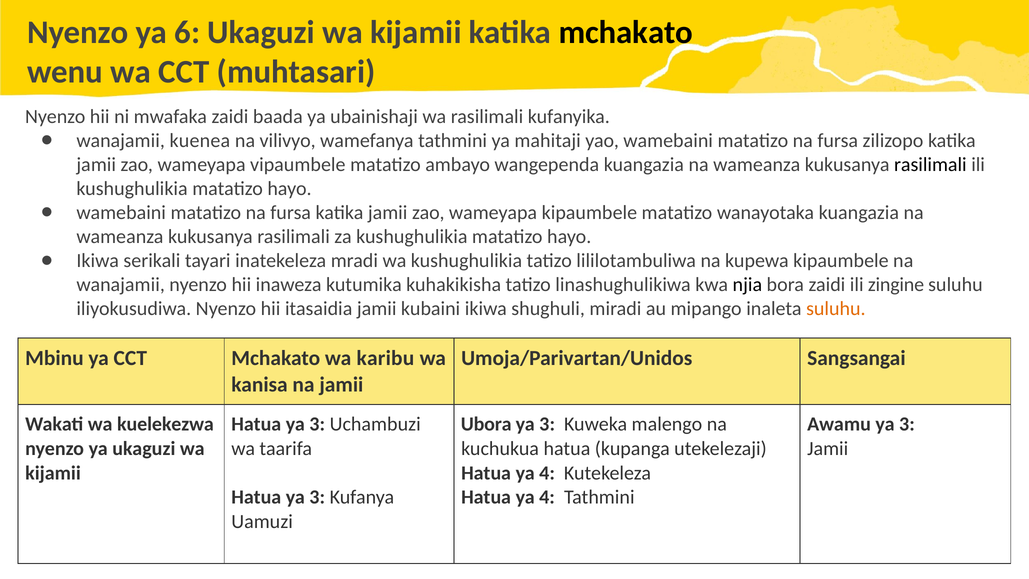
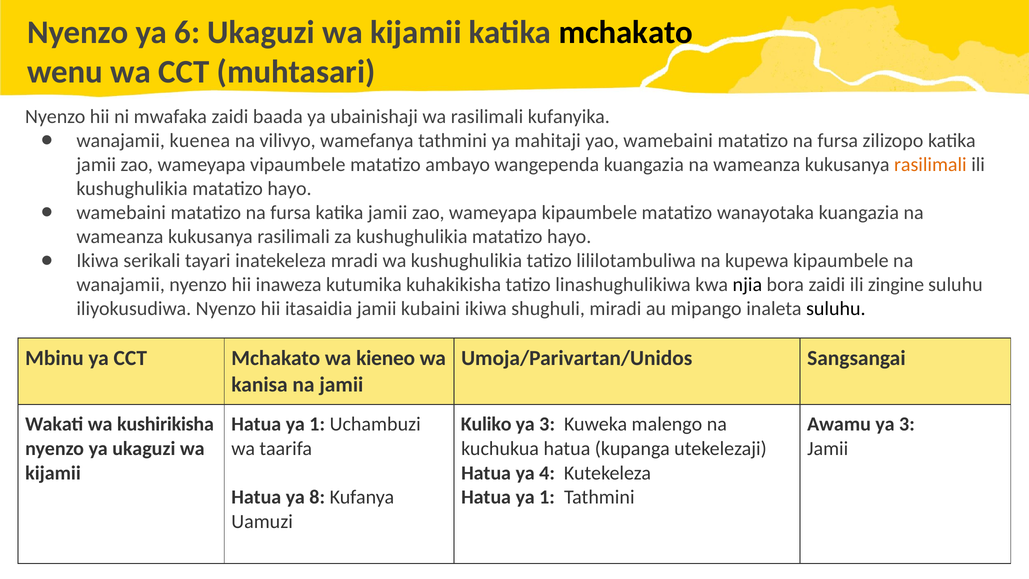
rasilimali colour: black -> orange (930, 165)
suluhu colour: orange -> black (836, 309)
karibu: karibu -> kieneo (386, 358)
kuelekezwa: kuelekezwa -> kushirikisha (165, 424)
3: 3 -> 1 (317, 424)
Ubora: Ubora -> Kuliko (486, 424)
3: 3 -> 8 (317, 497)
4: 4 -> 1 (547, 497)
